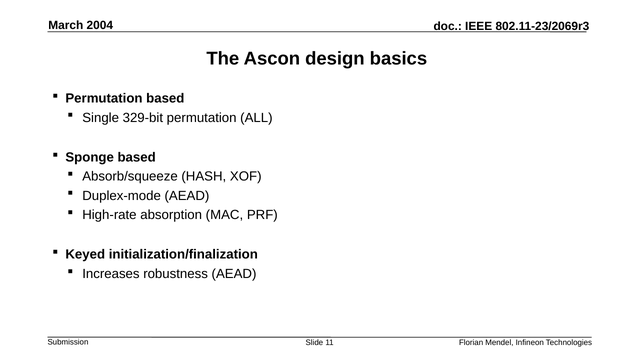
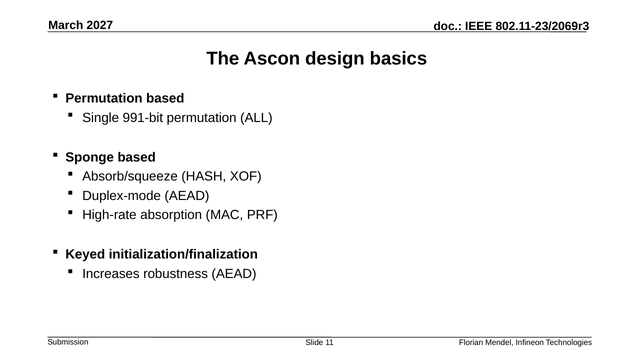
2004: 2004 -> 2027 (100, 25)
329-bit: 329-bit -> 991-bit (143, 118)
